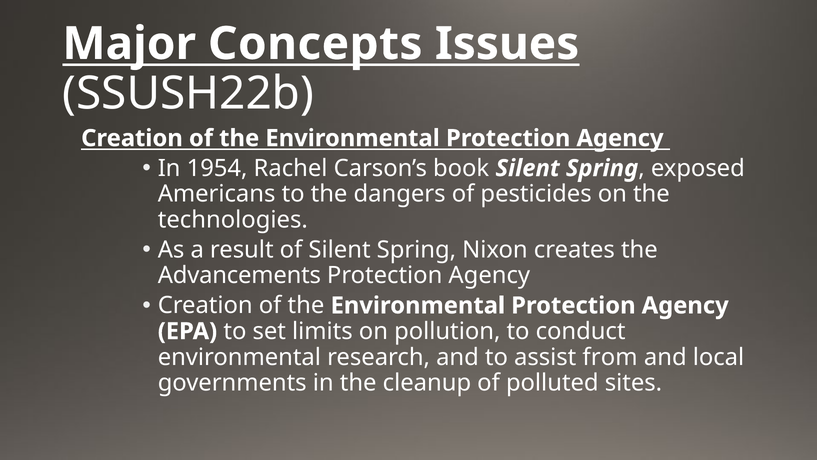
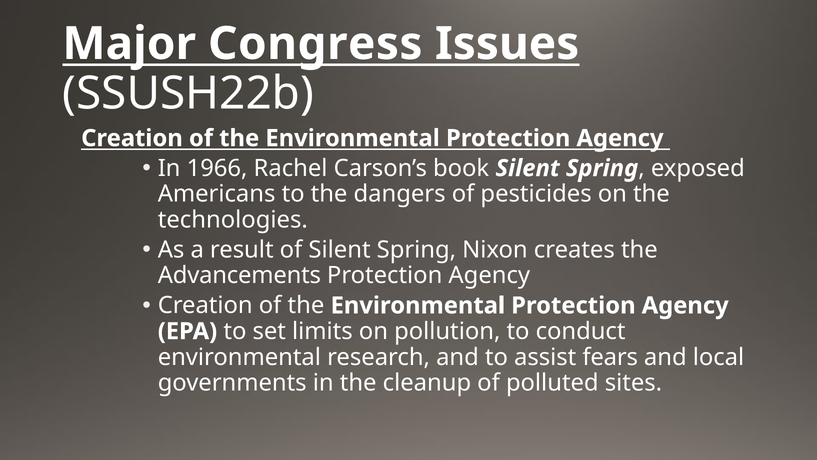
Concepts: Concepts -> Congress (315, 44)
1954: 1954 -> 1966 (217, 168)
from: from -> fears (610, 357)
